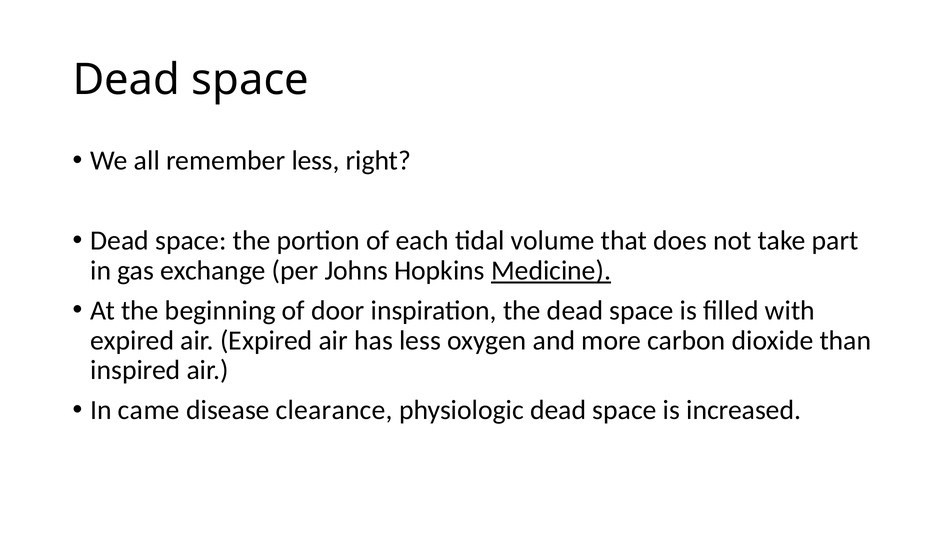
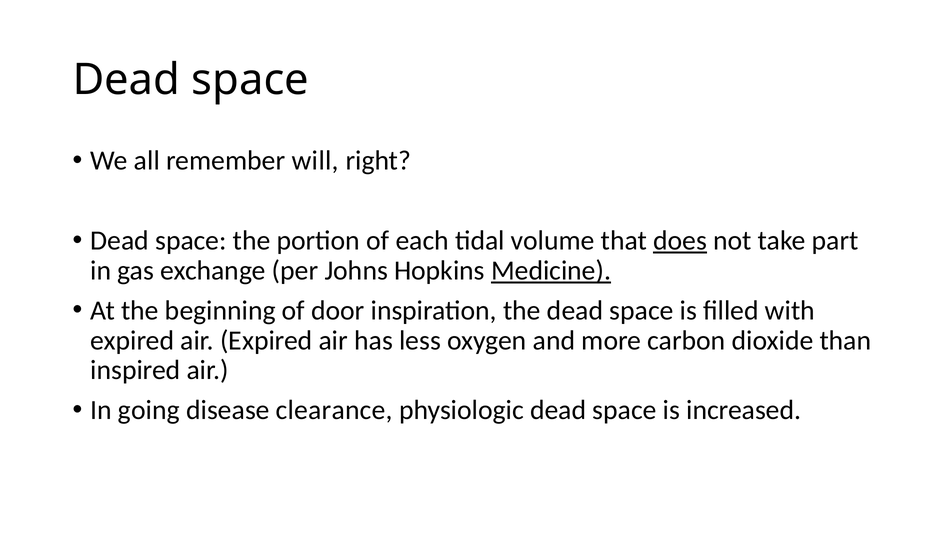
remember less: less -> will (315, 161)
does underline: none -> present (680, 241)
came: came -> going (149, 410)
